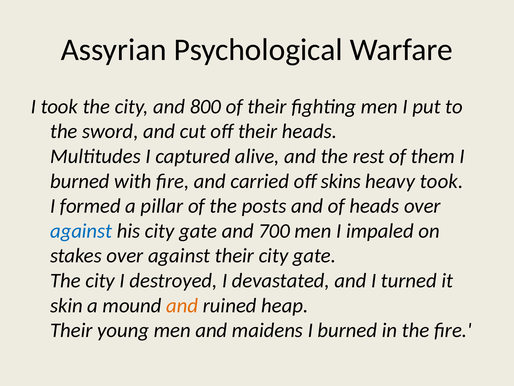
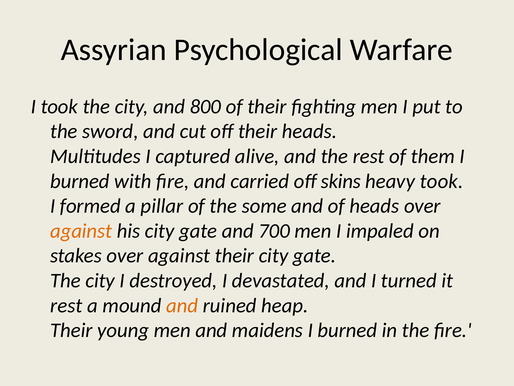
posts: posts -> some (264, 206)
against colour: blue -> orange (81, 231)
skin: skin -> rest (66, 305)
